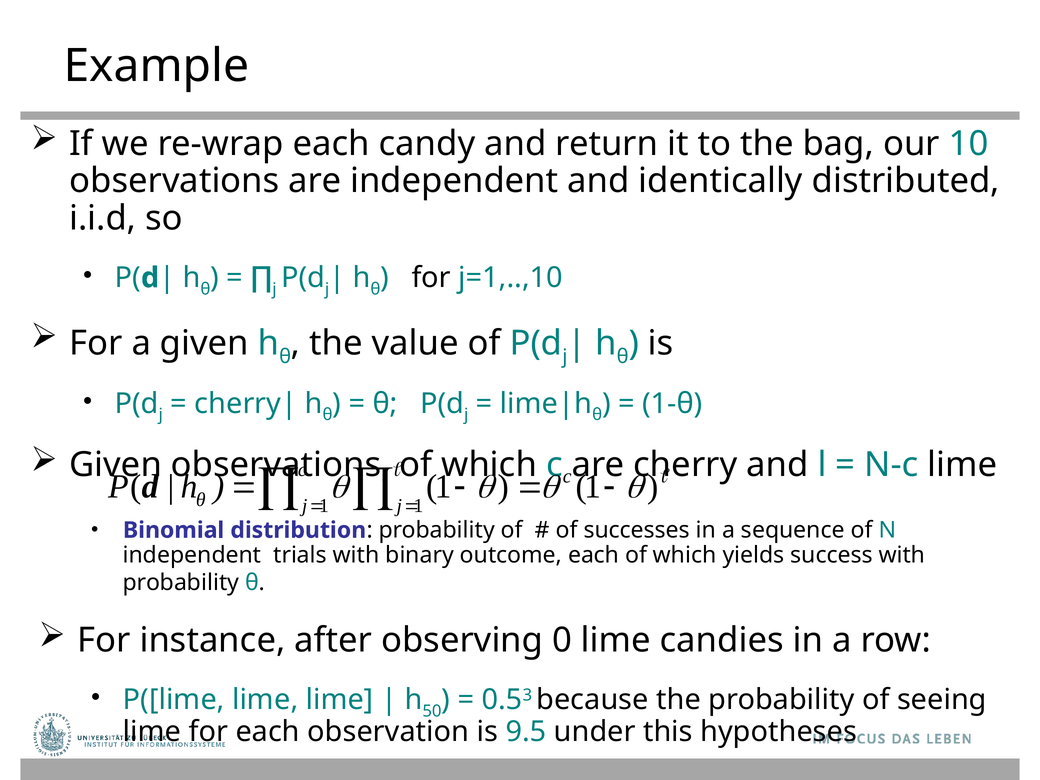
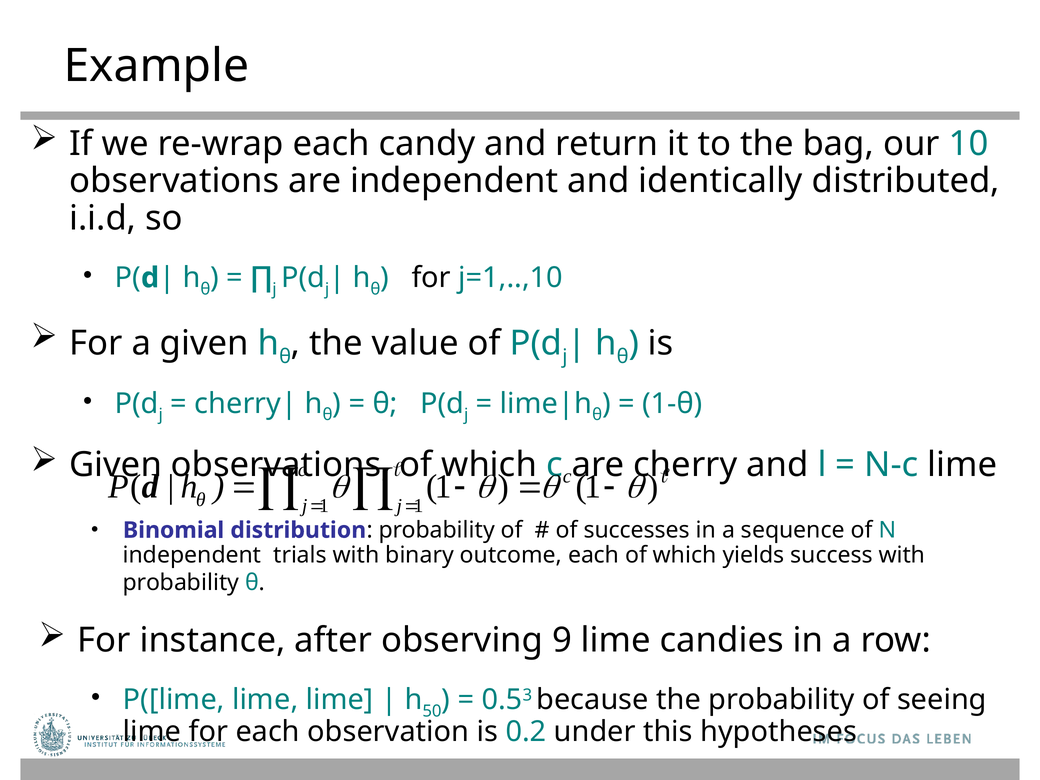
0: 0 -> 9 (562, 640)
9.5: 9.5 -> 0.2 (526, 732)
